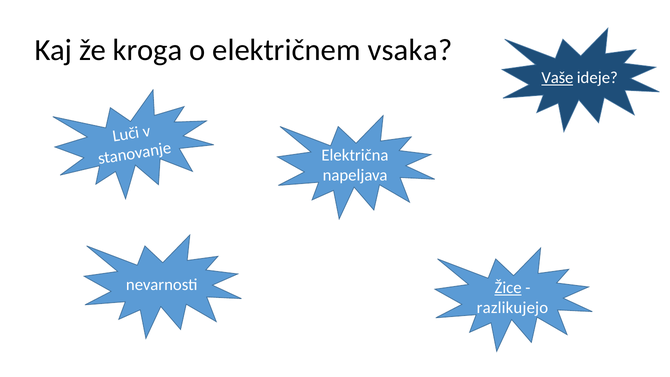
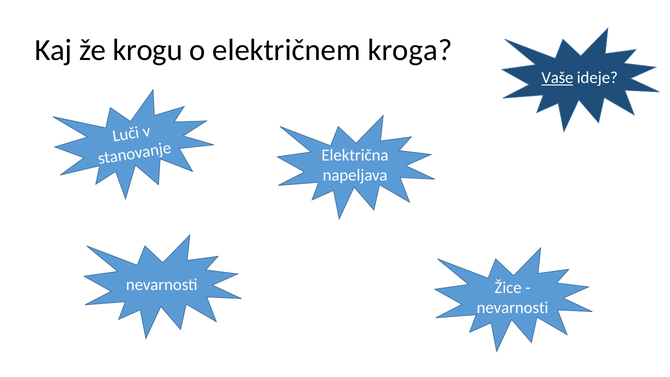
kroga: kroga -> krogu (148, 50)
vsaka: vsaka -> kroga (410, 50)
Žice underline: present -> none (508, 287)
razlikujejo: razlikujejo -> nevarnosti (513, 308)
